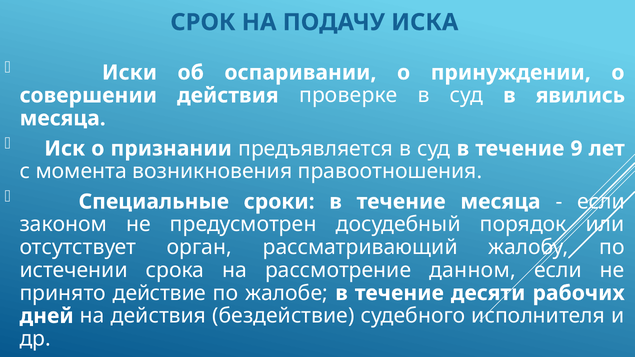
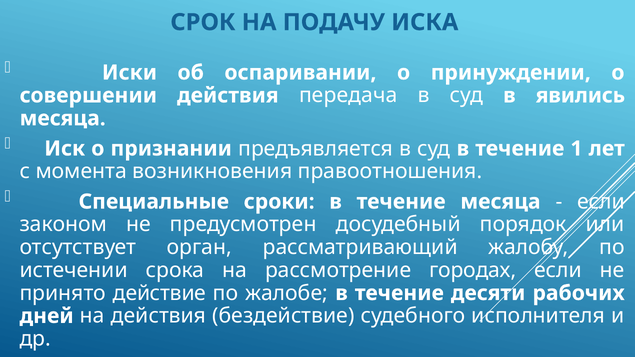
проверке: проверке -> передача (348, 96)
9: 9 -> 1 (576, 149)
данном: данном -> городах (473, 270)
